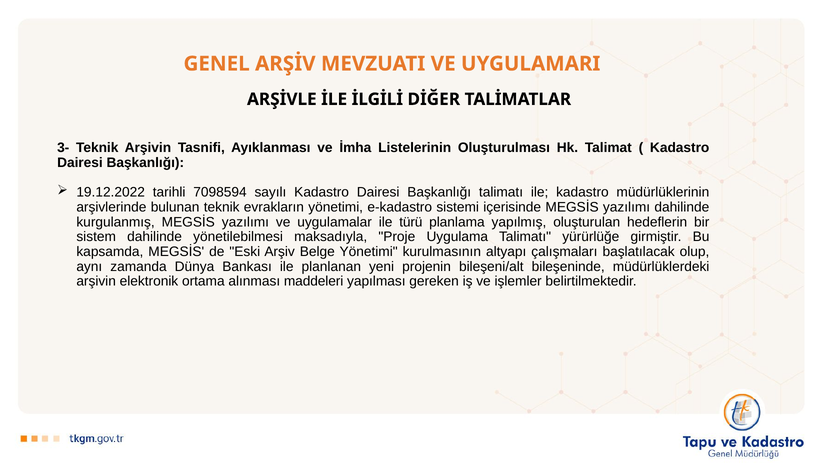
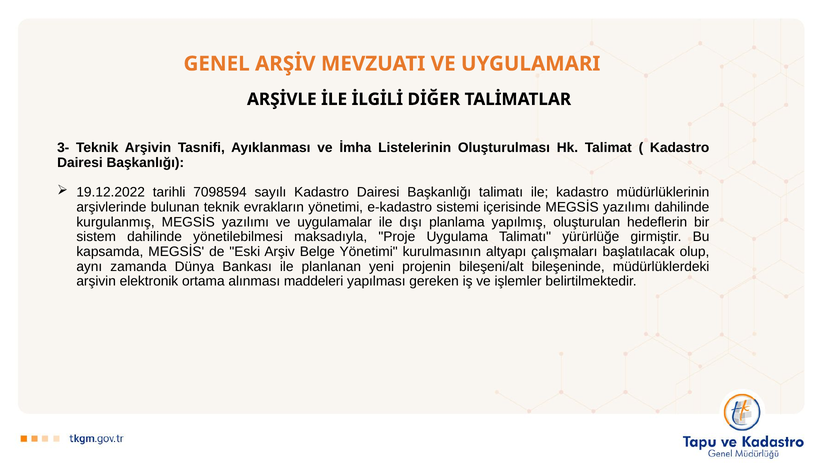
türü: türü -> dışı (411, 222)
